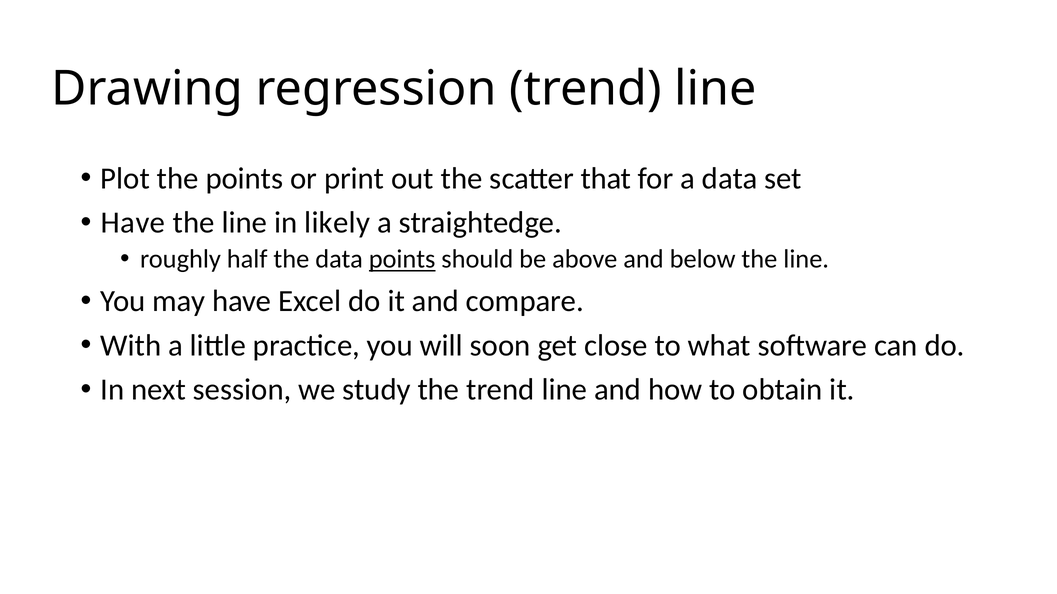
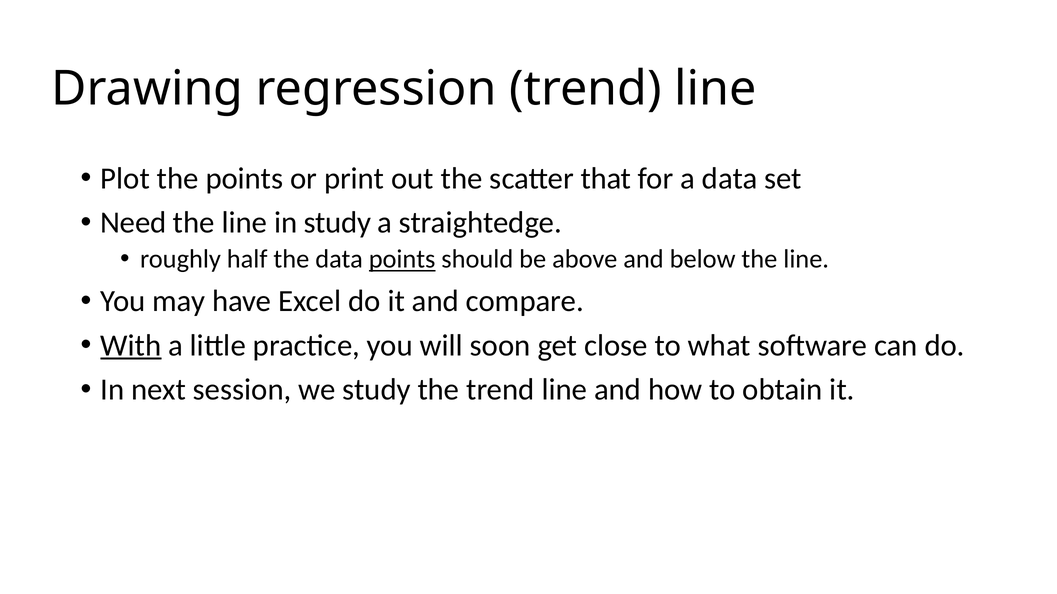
Have: Have -> Need (133, 223)
in likely: likely -> study (337, 223)
With underline: none -> present (131, 346)
